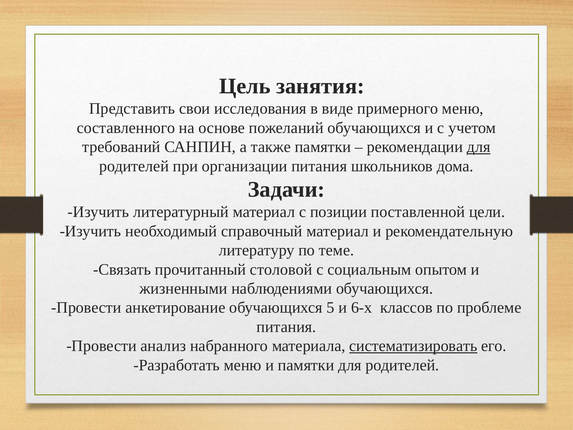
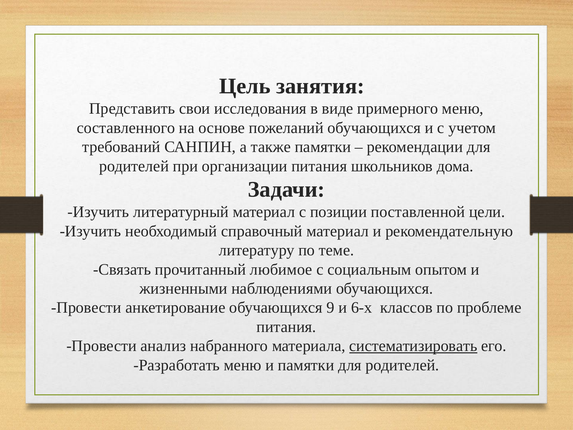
для underline: present -> none (479, 147)
столовой: столовой -> любимое (281, 269)
5: 5 -> 9 (330, 308)
